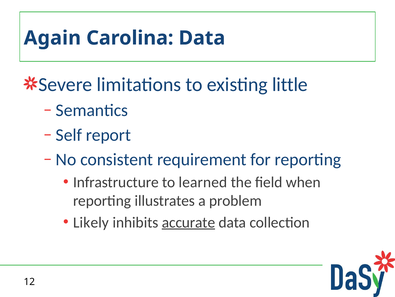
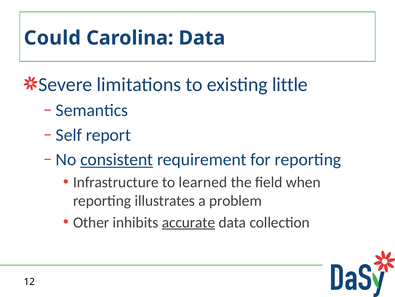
Again: Again -> Could (52, 38)
consistent underline: none -> present (117, 159)
Likely: Likely -> Other (91, 222)
